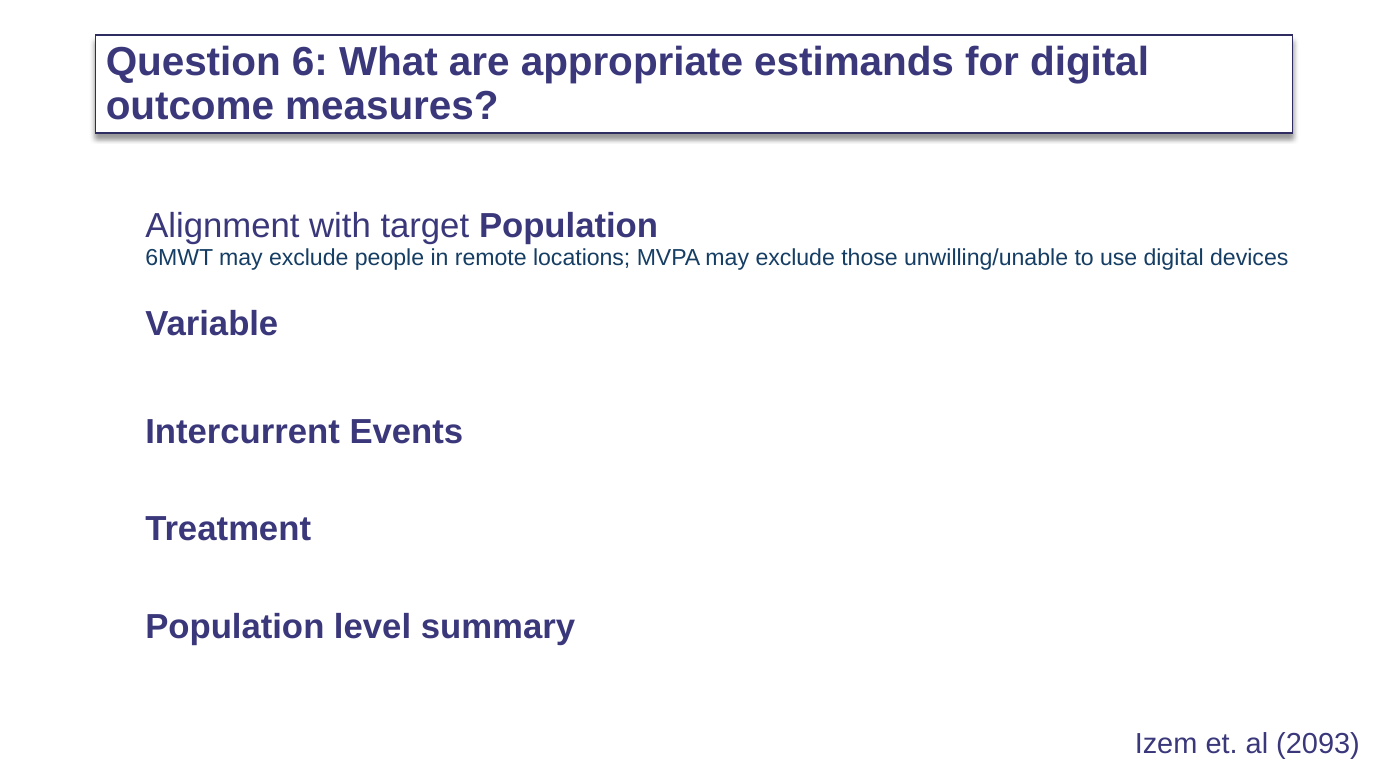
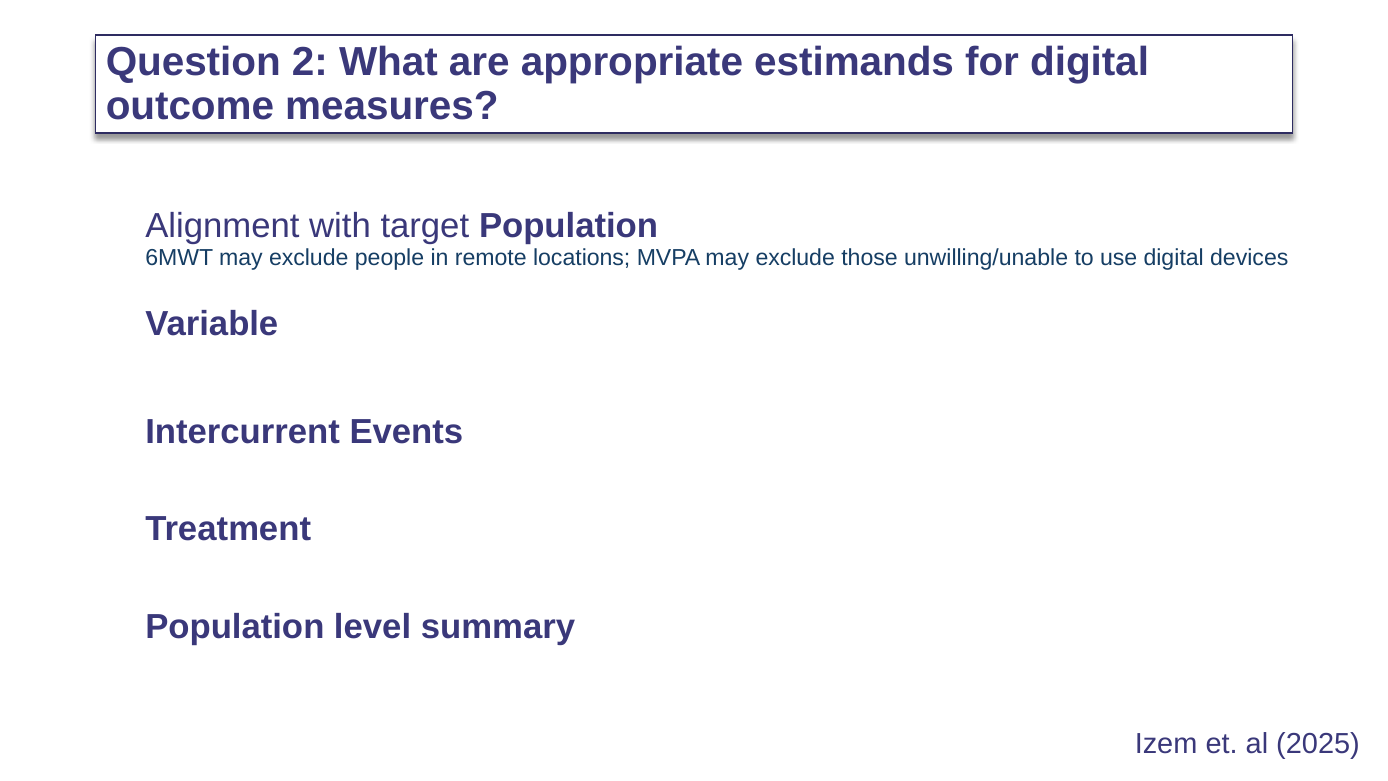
6: 6 -> 2 (310, 62)
2093: 2093 -> 2025 (1318, 744)
